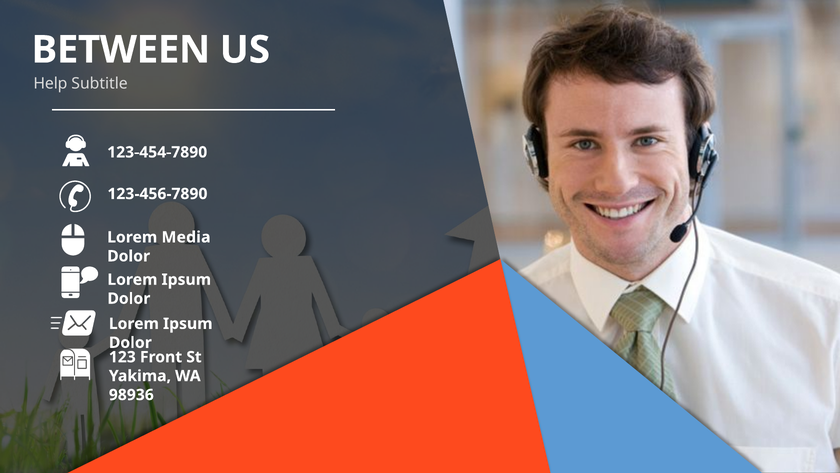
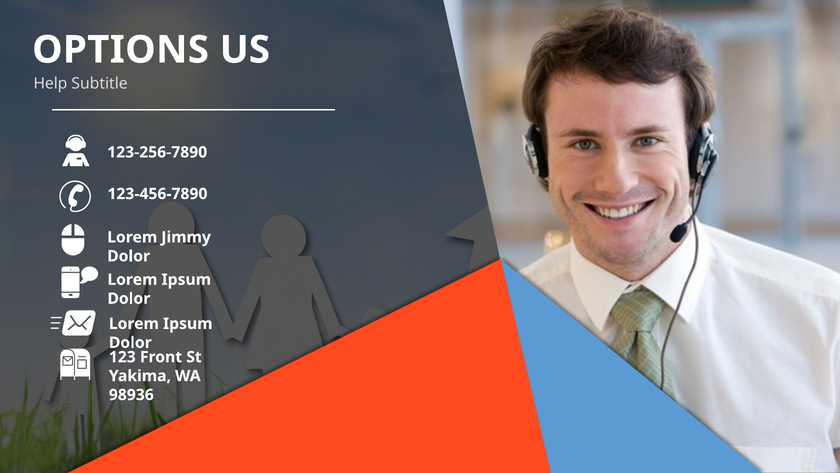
BETWEEN: BETWEEN -> OPTIONS (121, 50)
123-454-7890: 123-454-7890 -> 123-256-7890 (157, 152)
Media: Media -> Jimmy (186, 237)
